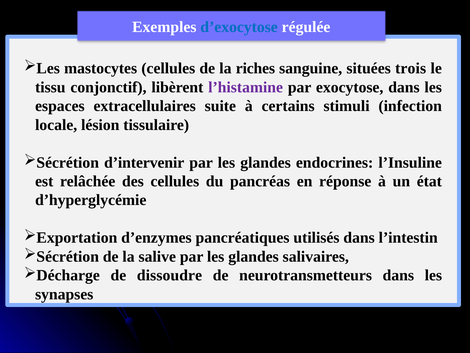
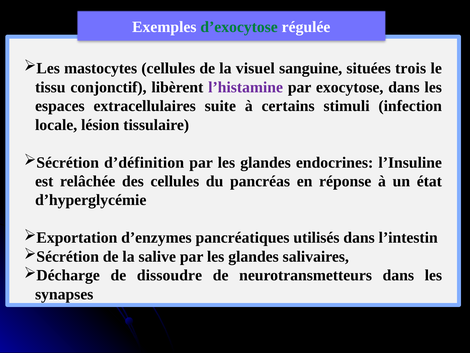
d’exocytose colour: blue -> green (239, 27)
riches: riches -> visuel (255, 68)
d’intervenir: d’intervenir -> d’définition (144, 162)
